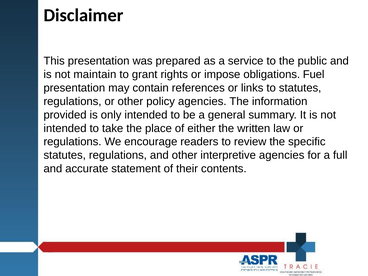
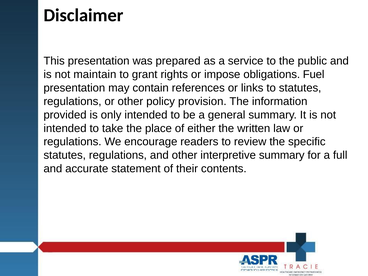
policy agencies: agencies -> provision (202, 101)
interpretive agencies: agencies -> summary (282, 155)
